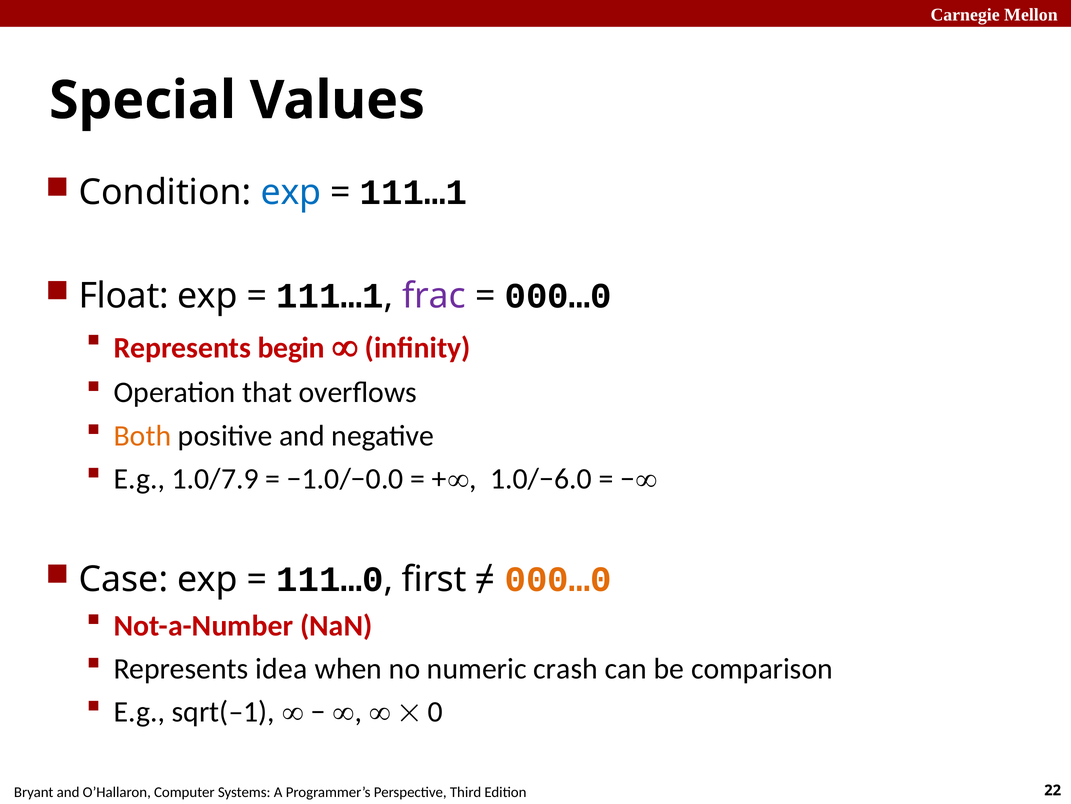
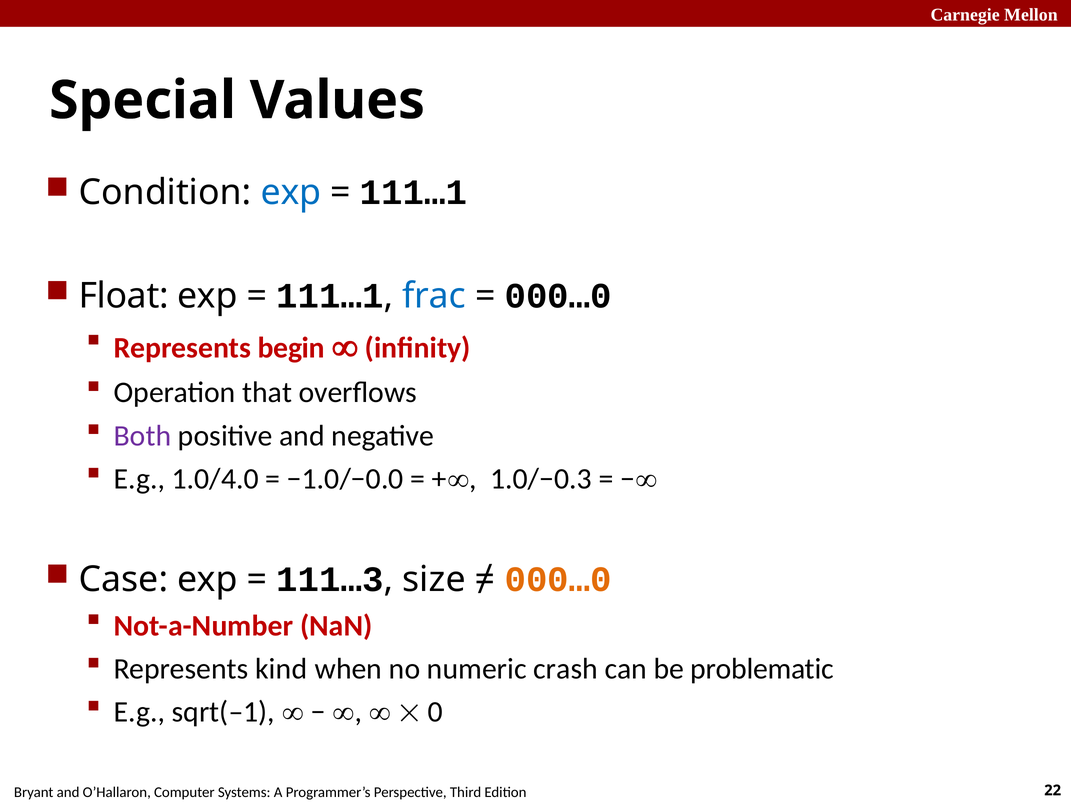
frac colour: purple -> blue (434, 296)
Both colour: orange -> purple (143, 435)
1.0/7.9: 1.0/7.9 -> 1.0/4.0 (215, 478)
1.0/−6.0: 1.0/−6.0 -> 1.0/−0.3 (541, 478)
111…0: 111…0 -> 111…3 (330, 579)
first: first -> size (434, 579)
idea: idea -> kind (281, 668)
comparison: comparison -> problematic (762, 668)
